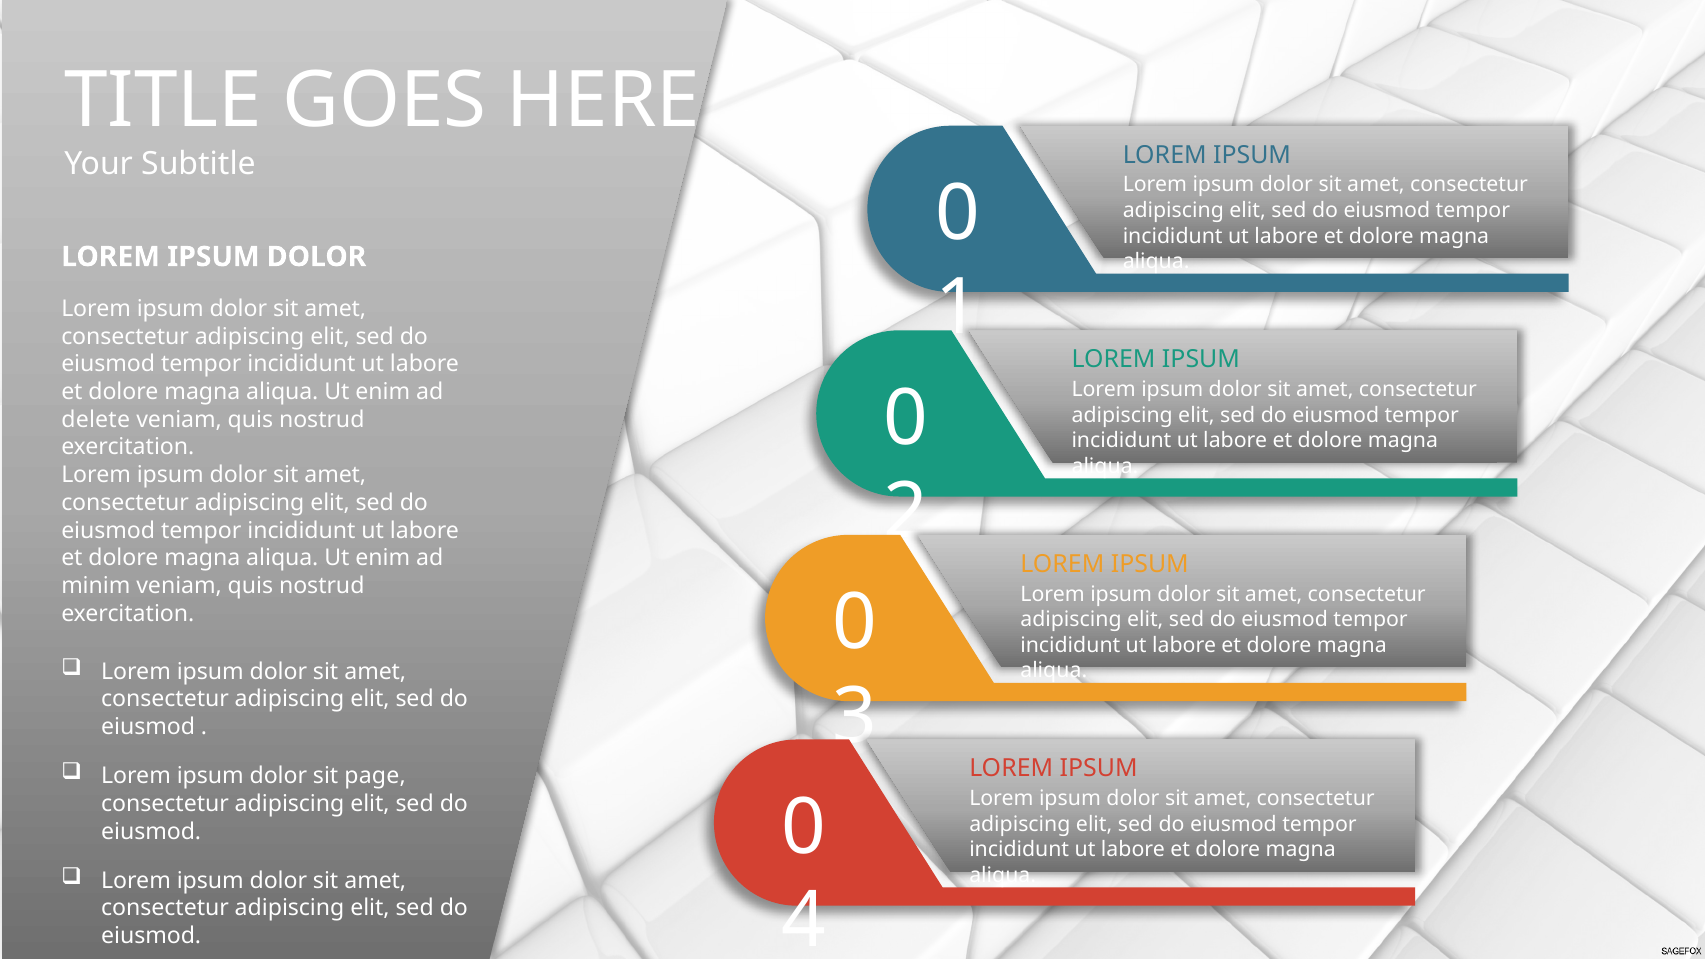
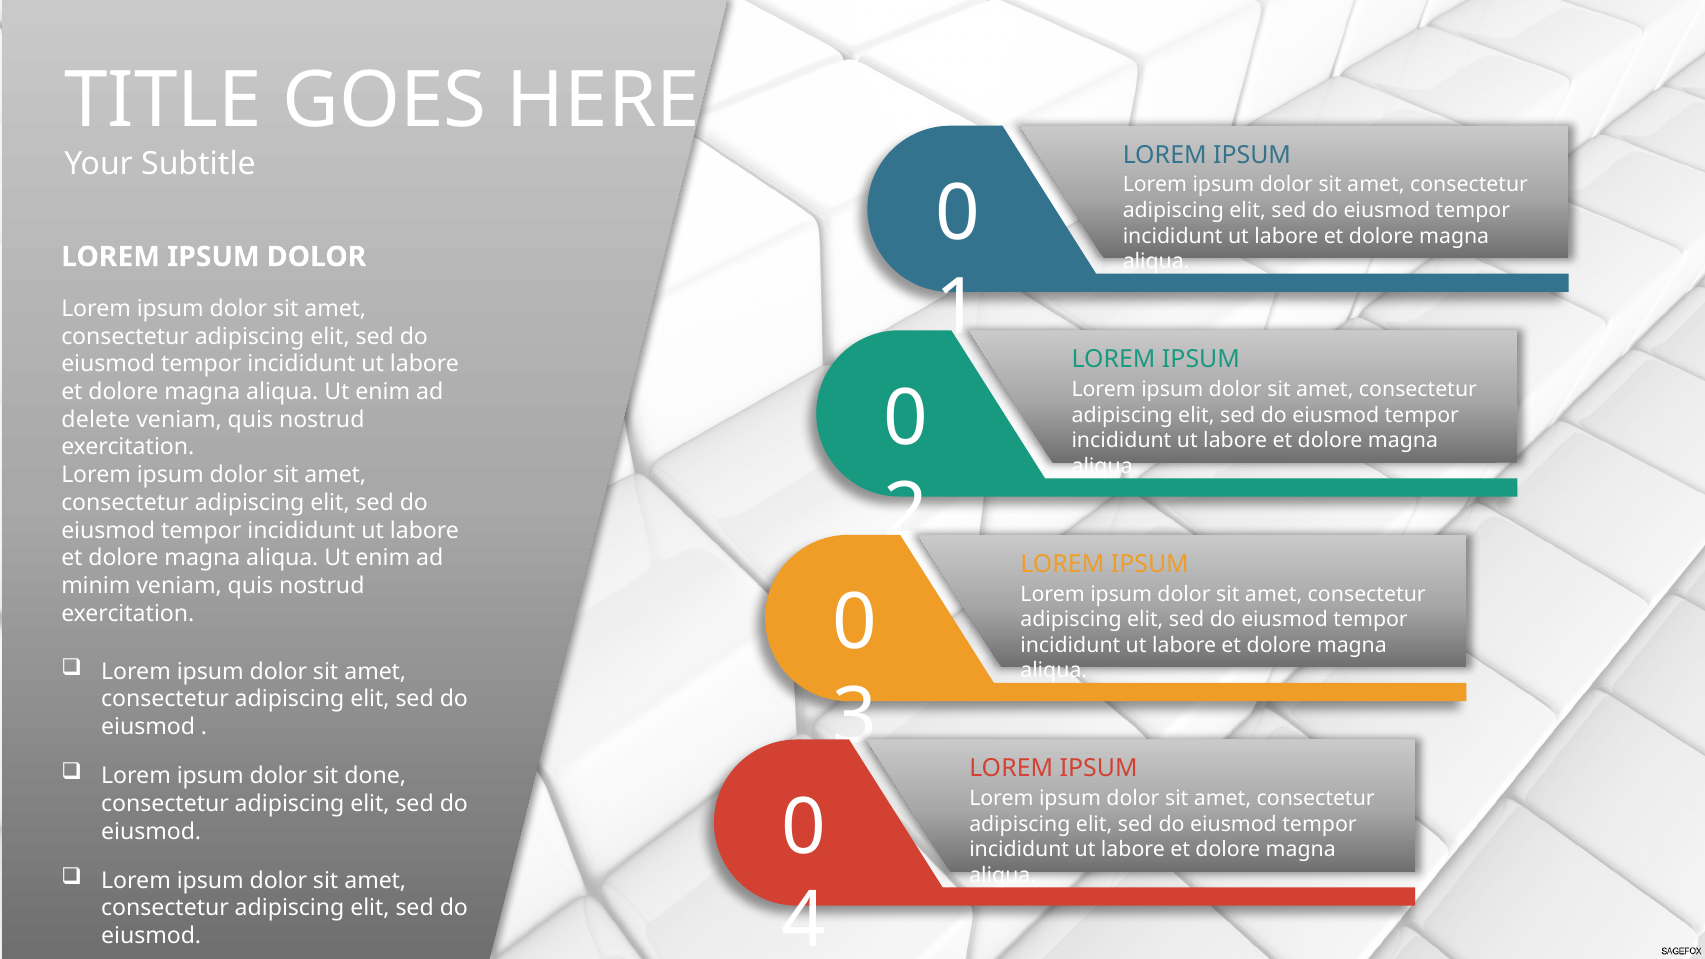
page: page -> done (375, 776)
